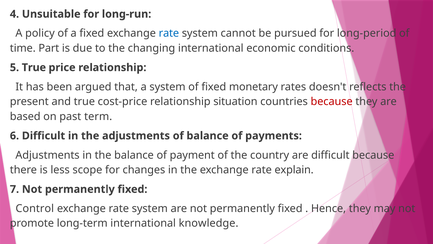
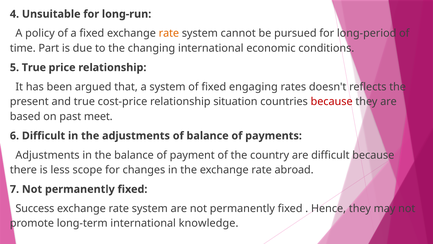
rate colour: blue -> orange (169, 33)
monetary: monetary -> engaging (253, 87)
term: term -> meet (98, 116)
explain: explain -> abroad (294, 170)
Control: Control -> Success (35, 208)
